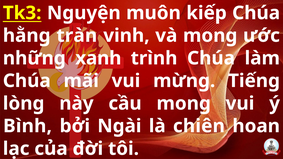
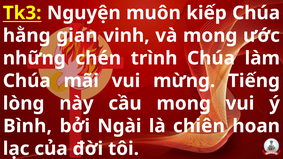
tràn: tràn -> gian (77, 36)
xanh: xanh -> chén (98, 58)
